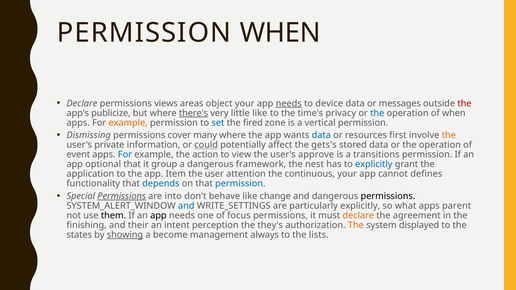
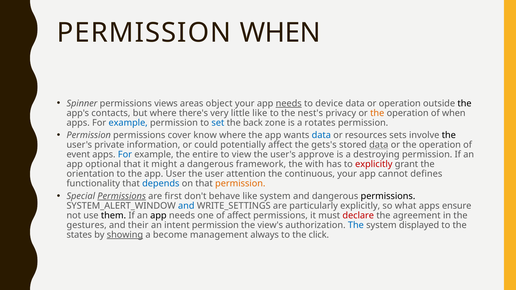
Declare: Declare -> Spinner (82, 103)
or messages: messages -> operation (400, 103)
the colour: red -> black (465, 103)
publicize: publicize -> contacts (111, 113)
there's underline: present -> none (193, 113)
time's: time's -> nest's (310, 113)
the colour: blue -> orange (377, 113)
example colour: orange -> blue (128, 123)
fired: fired -> back (253, 123)
vertical: vertical -> rotates (320, 123)
Dismissing: Dismissing -> Permission (89, 135)
many: many -> know (205, 135)
first: first -> sets (398, 135)
the colour: orange -> black (449, 135)
could underline: present -> none (206, 145)
data underline: none -> present (379, 145)
action: action -> entire (205, 155)
transitions: transitions -> destroying (376, 155)
group: group -> might (164, 164)
nest: nest -> with (314, 164)
explicitly colour: blue -> red (374, 164)
application: application -> orientation (90, 174)
app Item: Item -> User (176, 174)
permission colour: blue -> orange (240, 184)
into: into -> first (173, 196)
like change: change -> system (275, 196)
parent: parent -> ensure (457, 206)
of focus: focus -> affect (239, 216)
declare colour: orange -> red (358, 216)
finishing: finishing -> gestures (87, 225)
intent perception: perception -> permission (215, 225)
they's: they's -> view's (270, 225)
The colour: orange -> blue (356, 225)
lists: lists -> click (319, 235)
